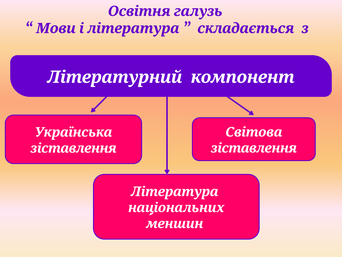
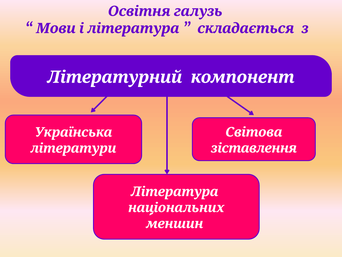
зіставлення: зіставлення -> літератури (73, 148)
